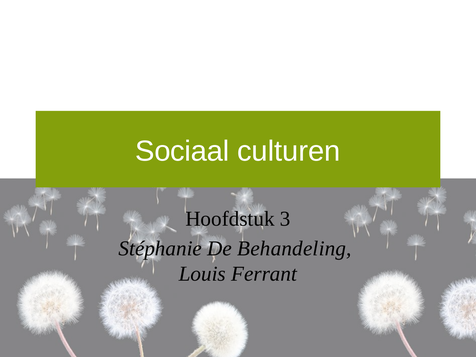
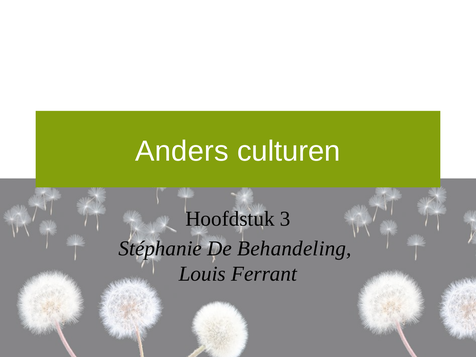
Sociaal: Sociaal -> Anders (182, 151)
